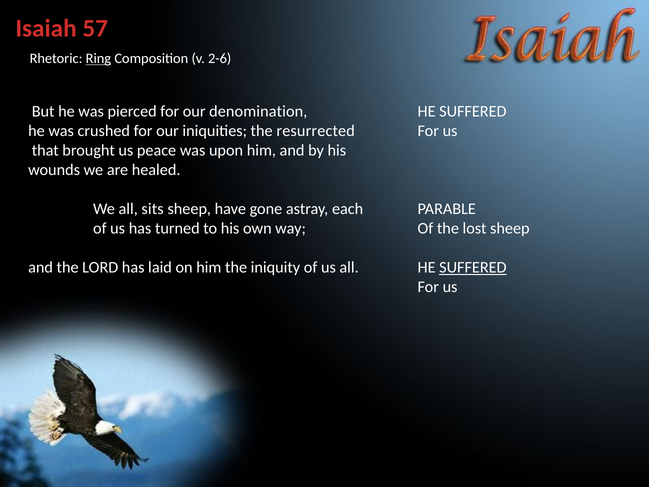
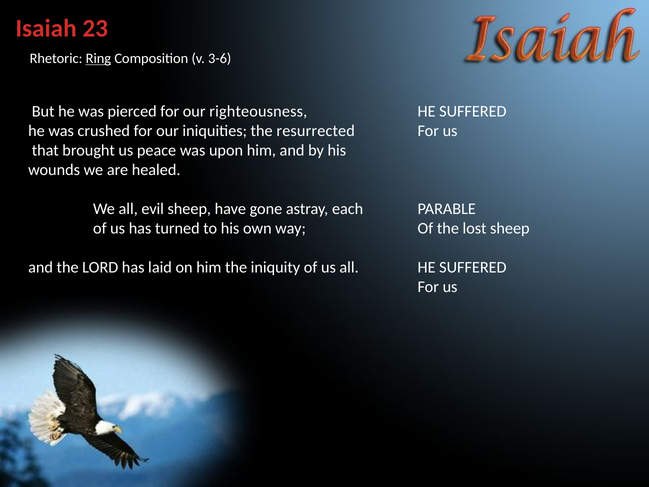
57: 57 -> 23 (95, 29)
2-6: 2-6 -> 3-6 (220, 58)
denomination: denomination -> righteousness (258, 111)
sits: sits -> evil (153, 209)
SUFFERED underline: present -> none (473, 267)
